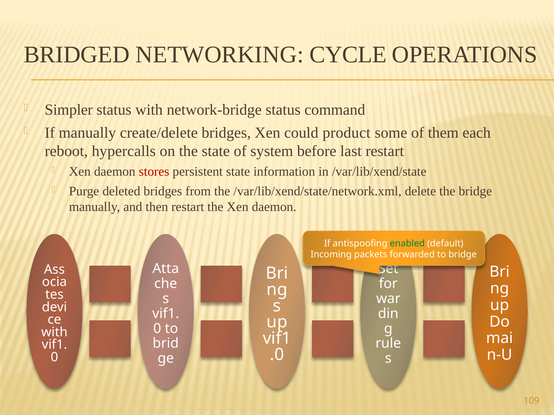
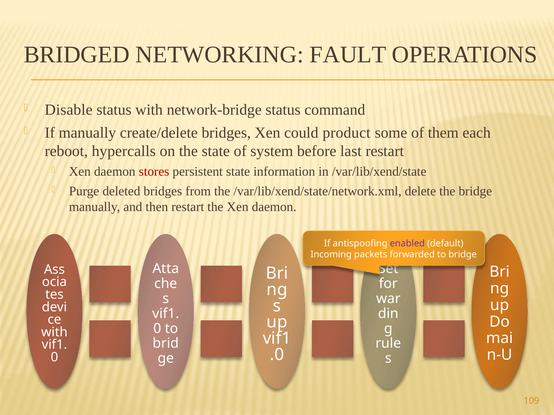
CYCLE: CYCLE -> FAULT (348, 55)
Simpler: Simpler -> Disable (69, 110)
enabled colour: green -> purple (407, 244)
